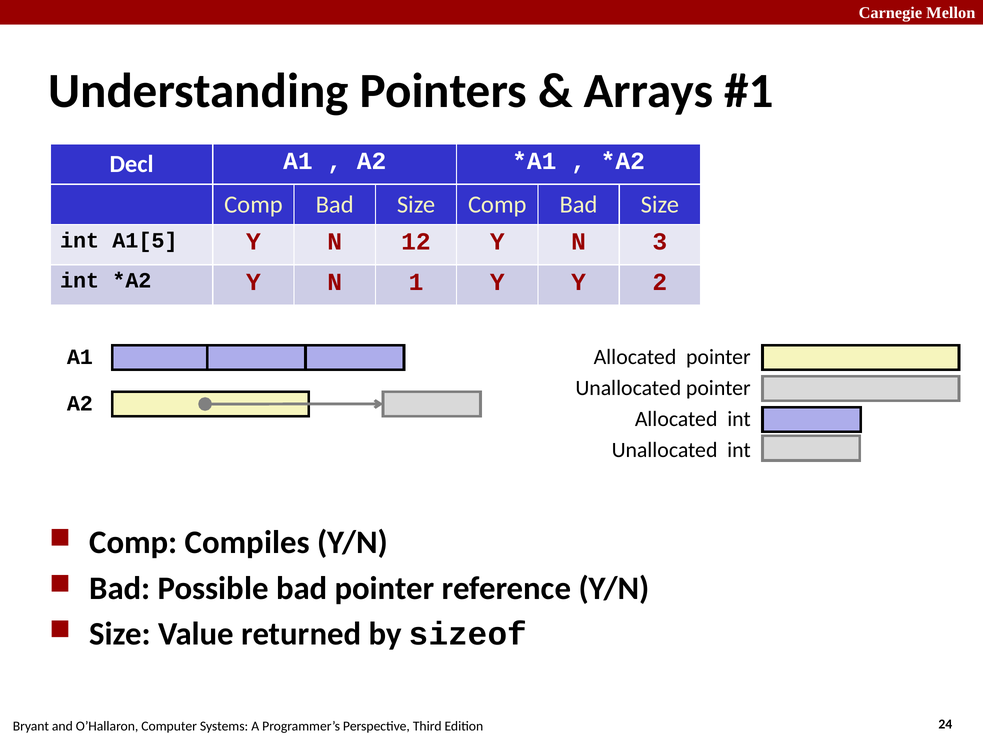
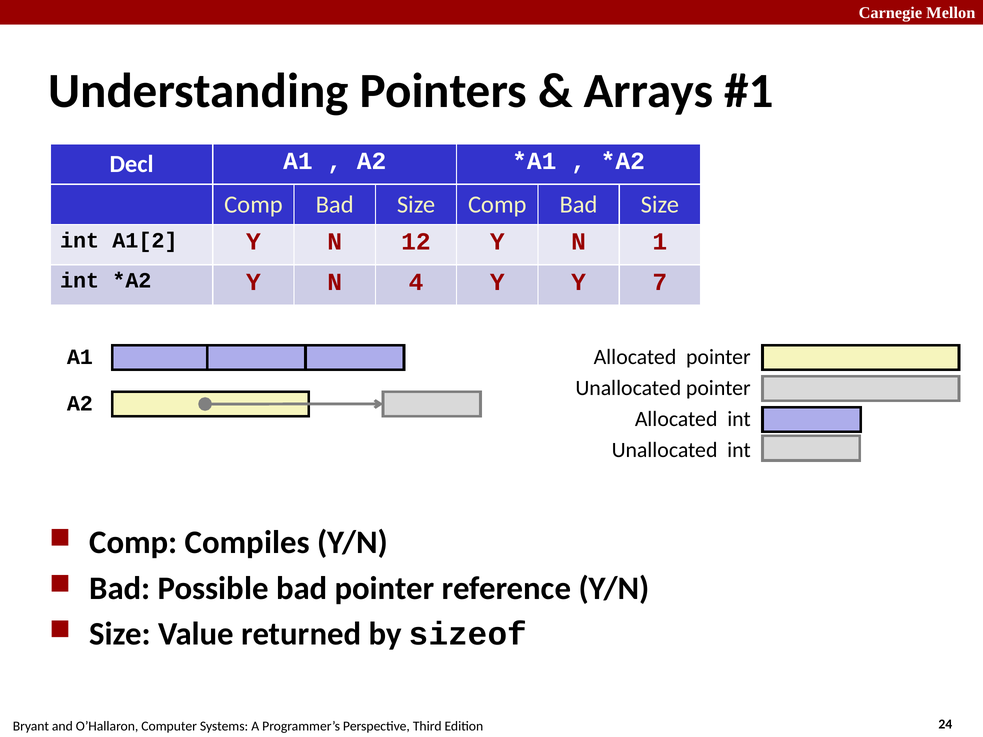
A1[5: A1[5 -> A1[2 (145, 241)
3: 3 -> 1 (660, 242)
1: 1 -> 4 (416, 282)
2: 2 -> 7 (660, 282)
